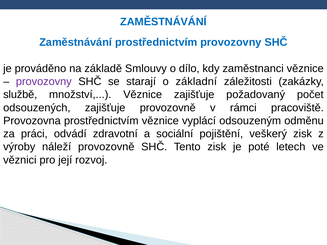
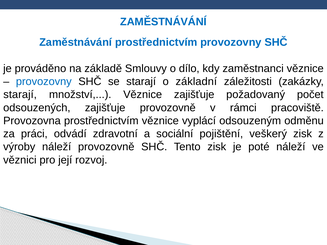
provozovny colour: purple -> blue (44, 82)
službě: službě -> starají (20, 95)
poté letech: letech -> náleží (291, 147)
